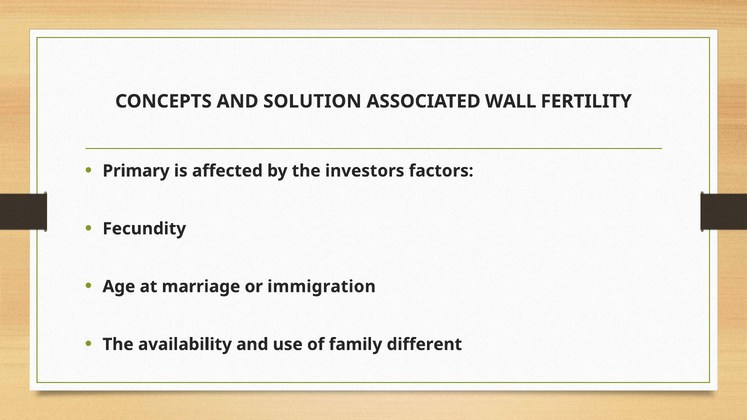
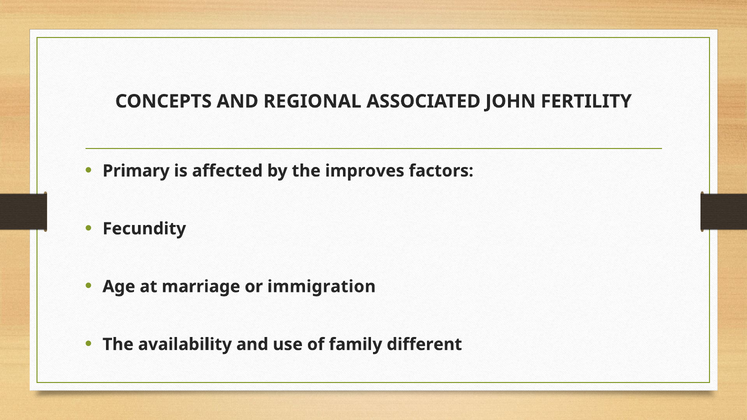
SOLUTION: SOLUTION -> REGIONAL (312, 101)
WALL: WALL -> JOHN (511, 101)
investors: investors -> improves (365, 171)
